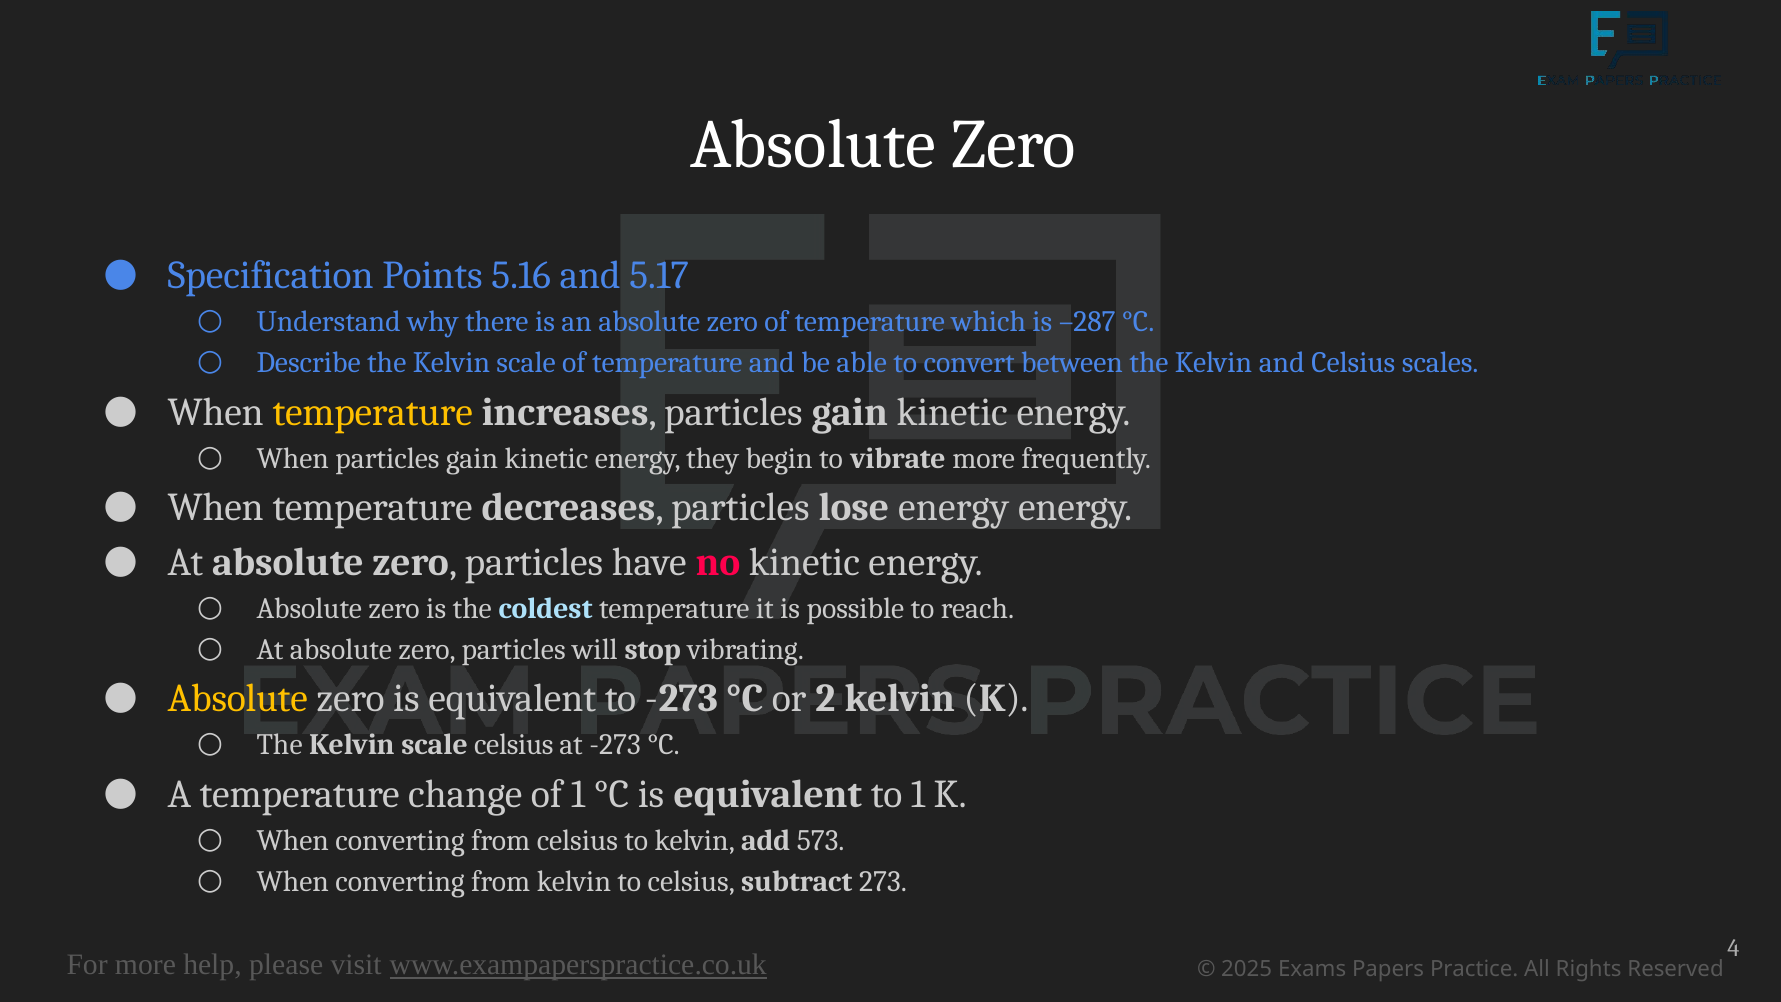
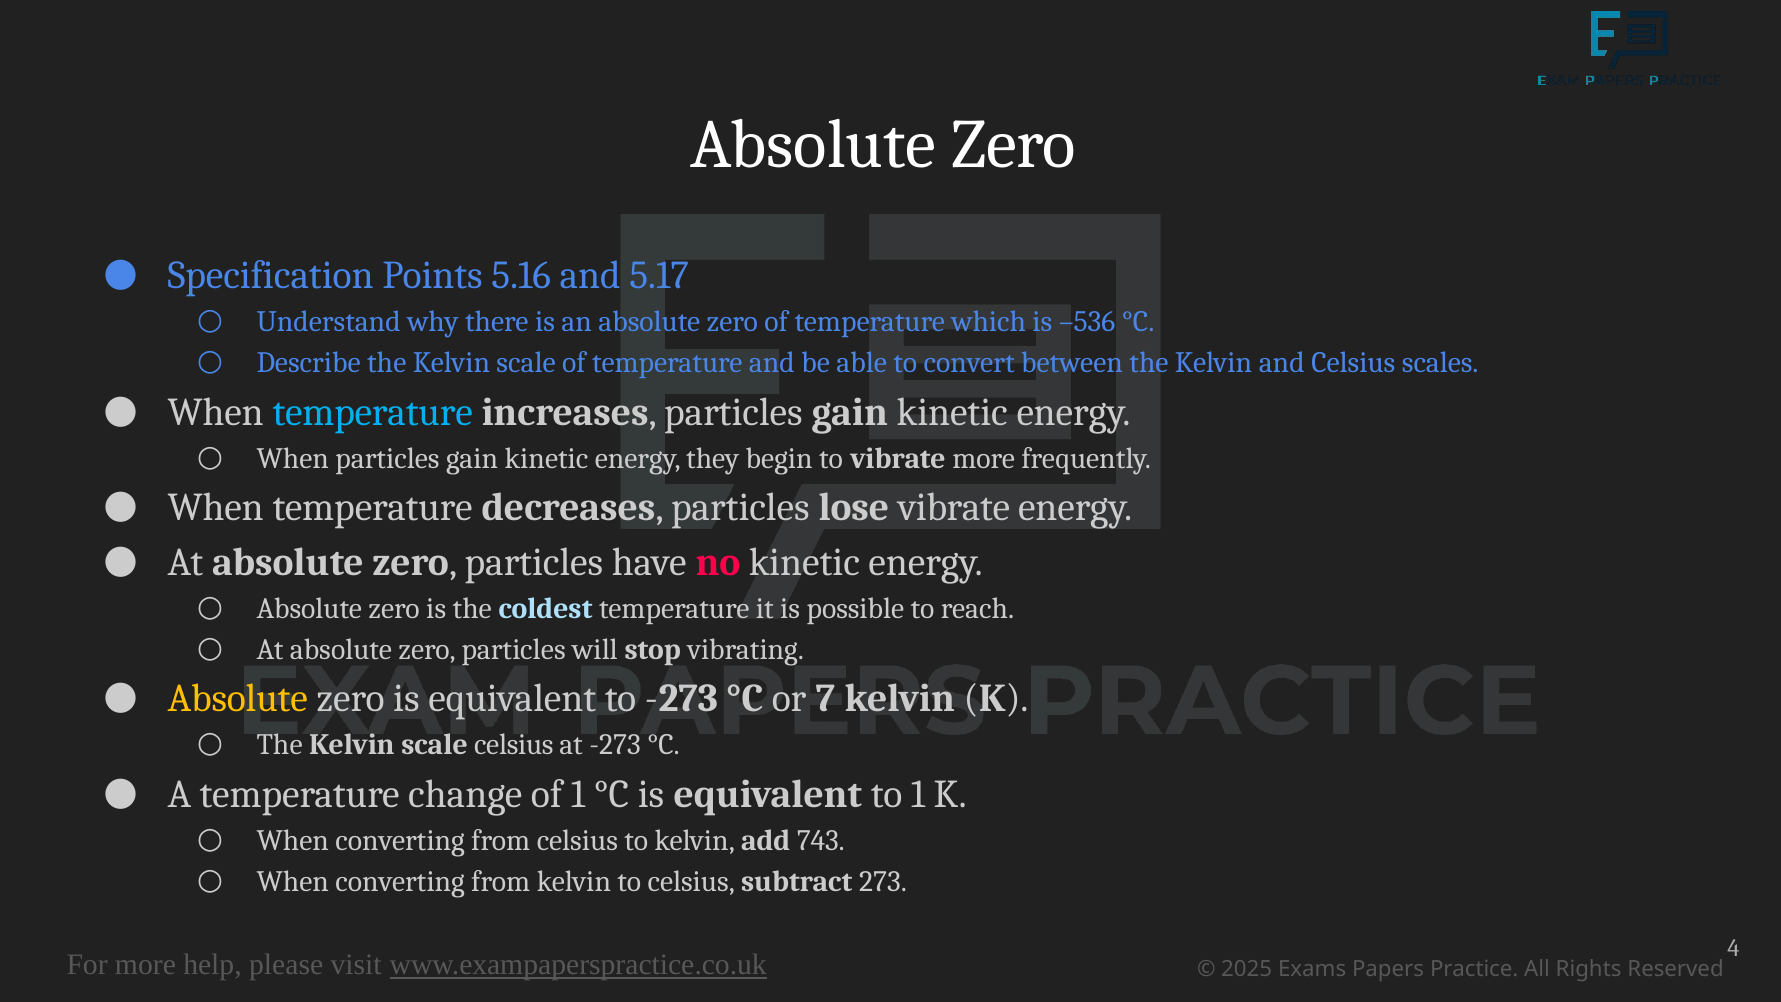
–287: –287 -> –536 (1087, 322)
temperature colour: yellow -> light blue (373, 412)
lose energy: energy -> vibrate (954, 508)
2: 2 -> 7 (825, 699)
573: 573 -> 743 (821, 840)
